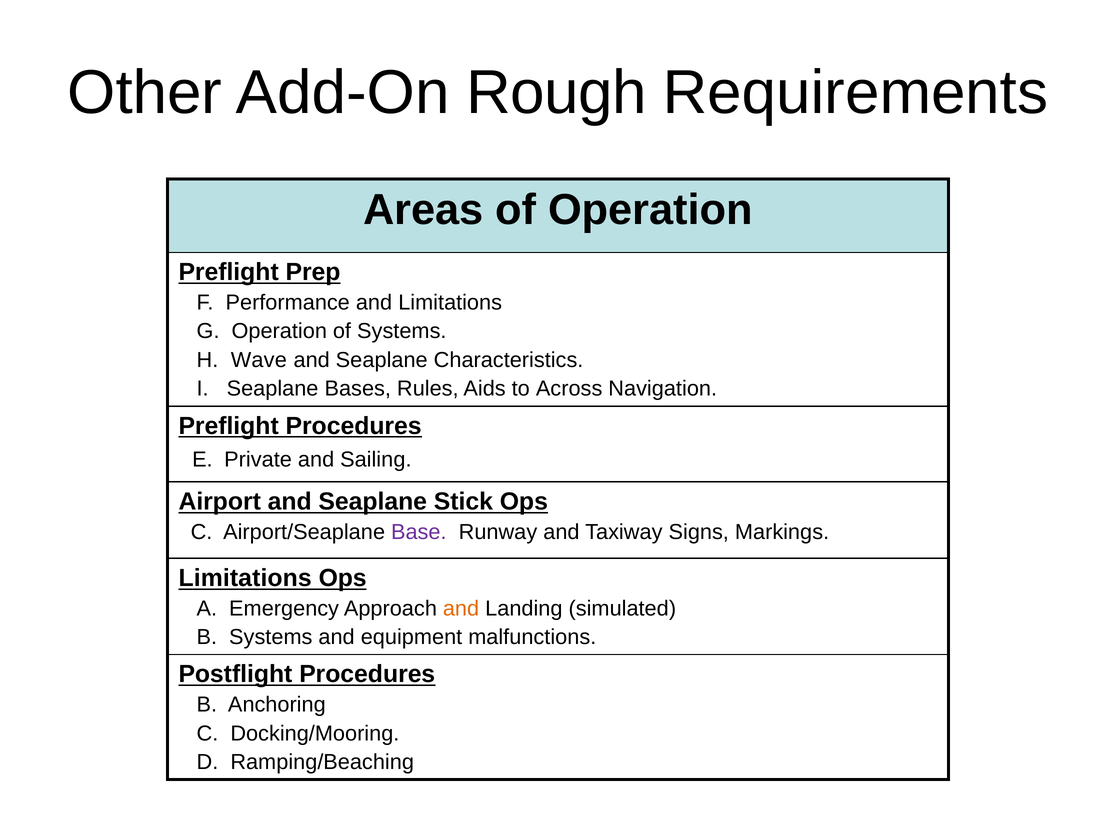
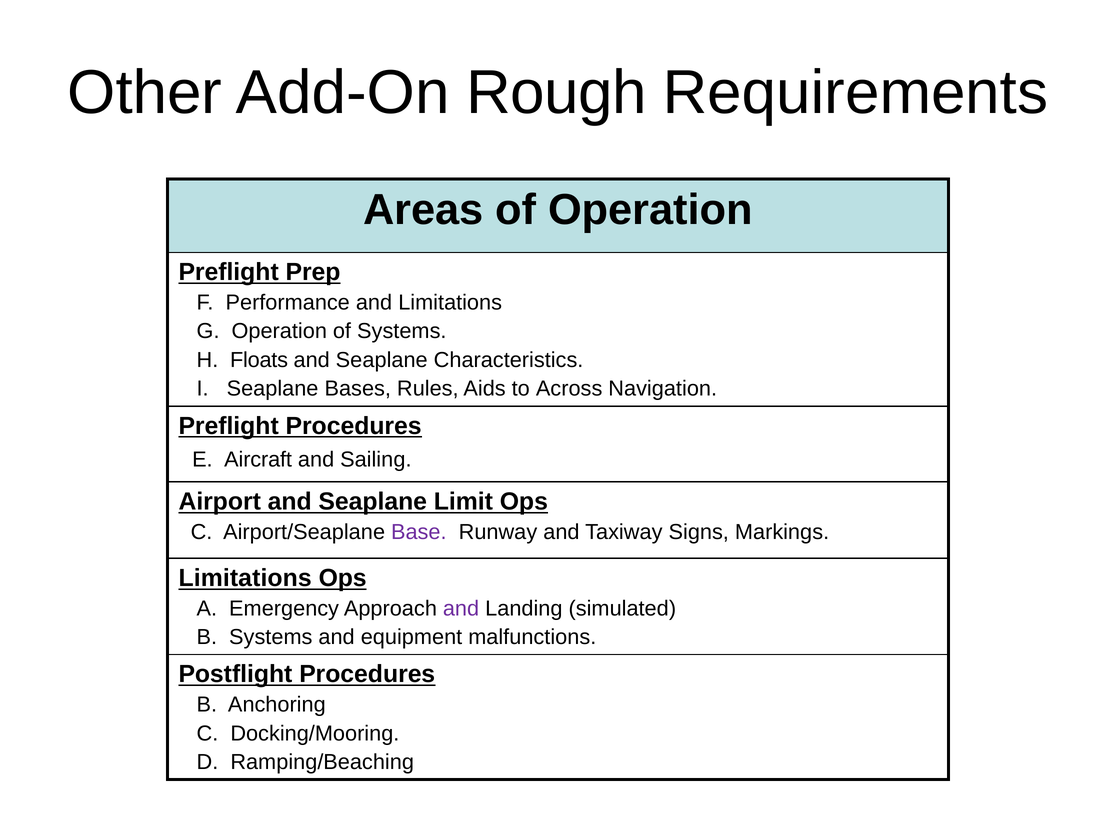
Wave: Wave -> Floats (259, 360)
Private: Private -> Aircraft (258, 459)
Stick: Stick -> Limit (463, 502)
and colour: orange -> purple (461, 608)
